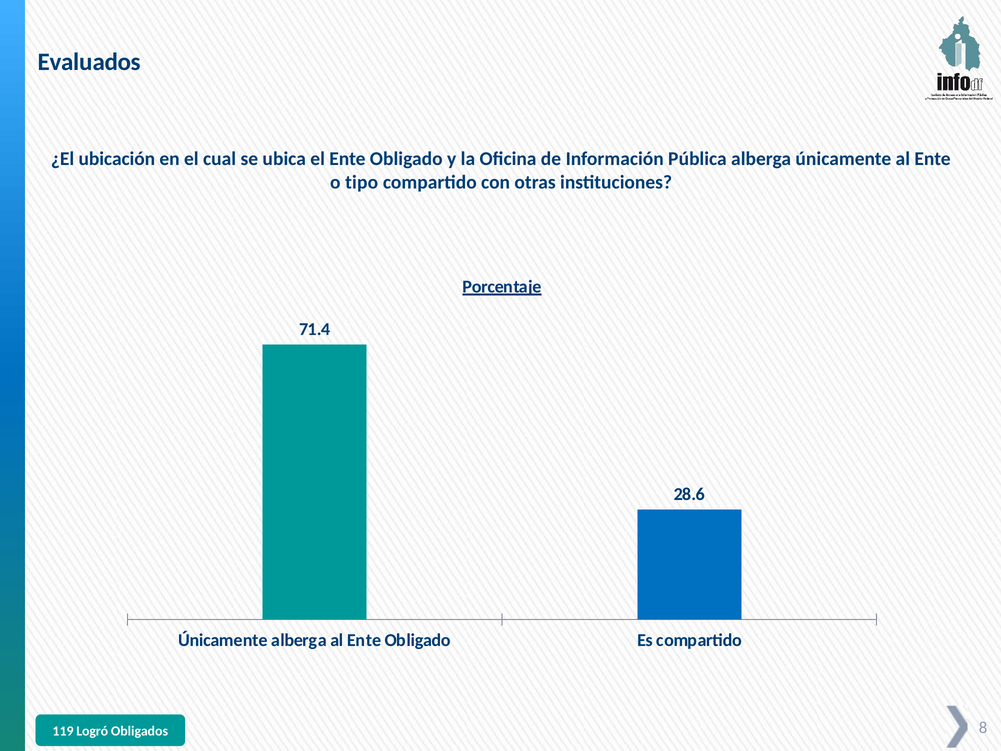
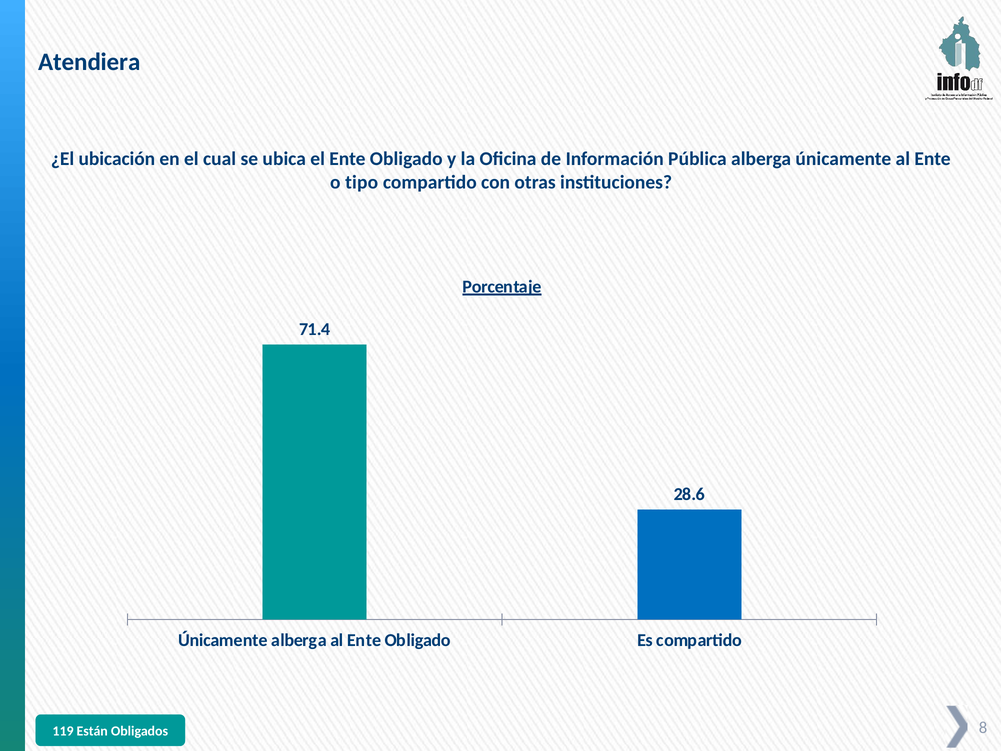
Evaluados: Evaluados -> Atendiera (89, 62)
Logró: Logró -> Están (92, 731)
